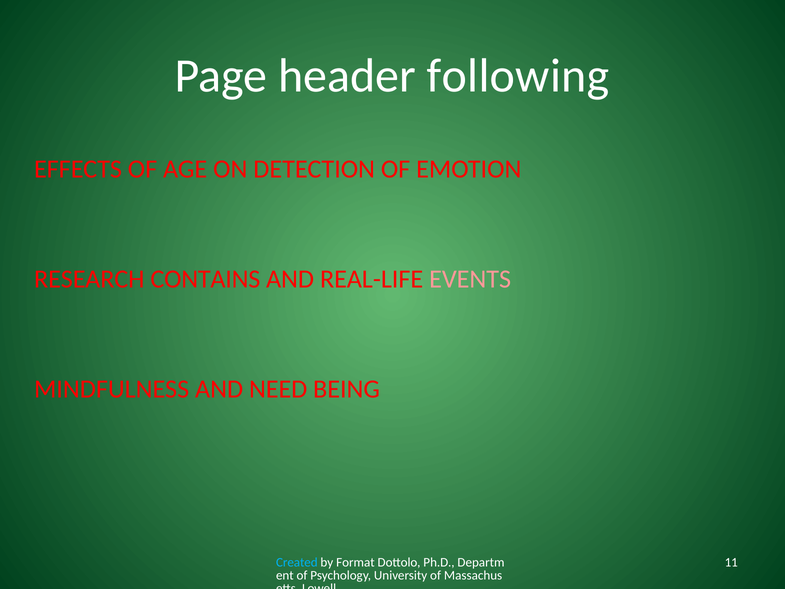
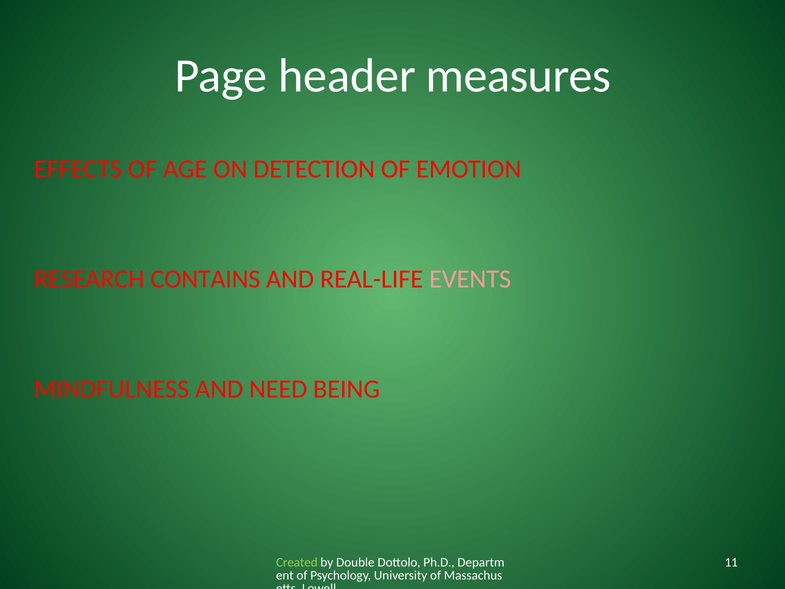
following: following -> measures (518, 76)
Created colour: light blue -> light green (297, 562)
Format: Format -> Double (355, 562)
